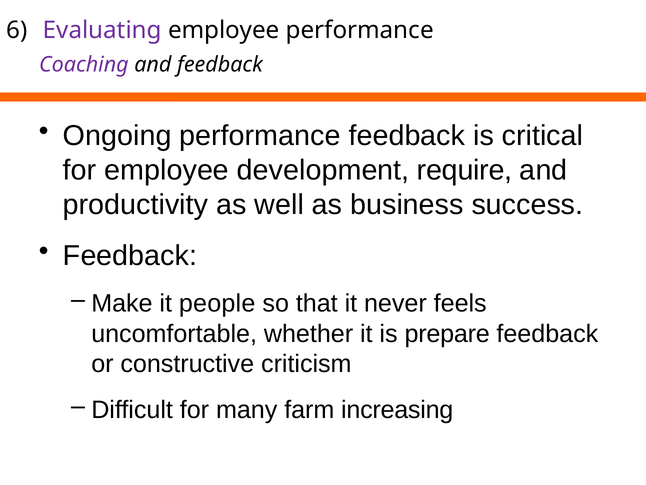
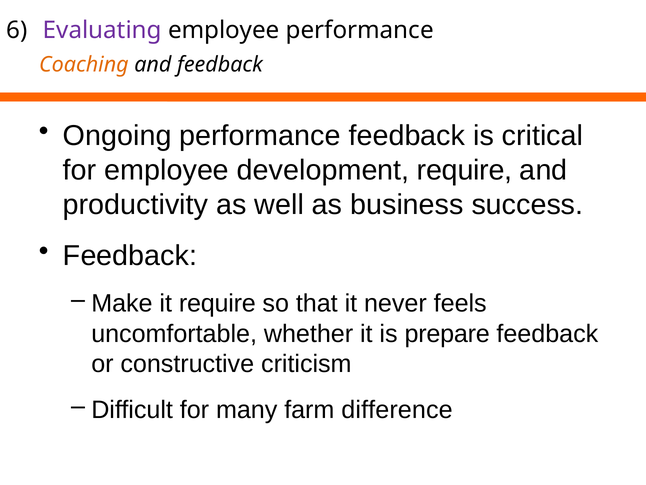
Coaching colour: purple -> orange (84, 65)
it people: people -> require (217, 303)
increasing: increasing -> difference (397, 410)
